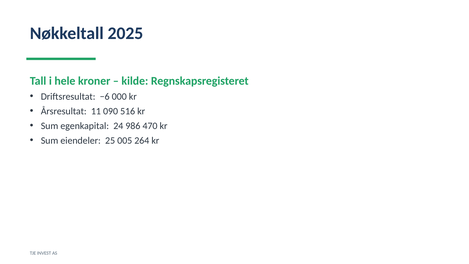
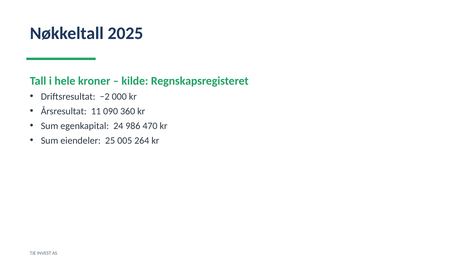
−6: −6 -> −2 (105, 96)
516: 516 -> 360 (128, 111)
